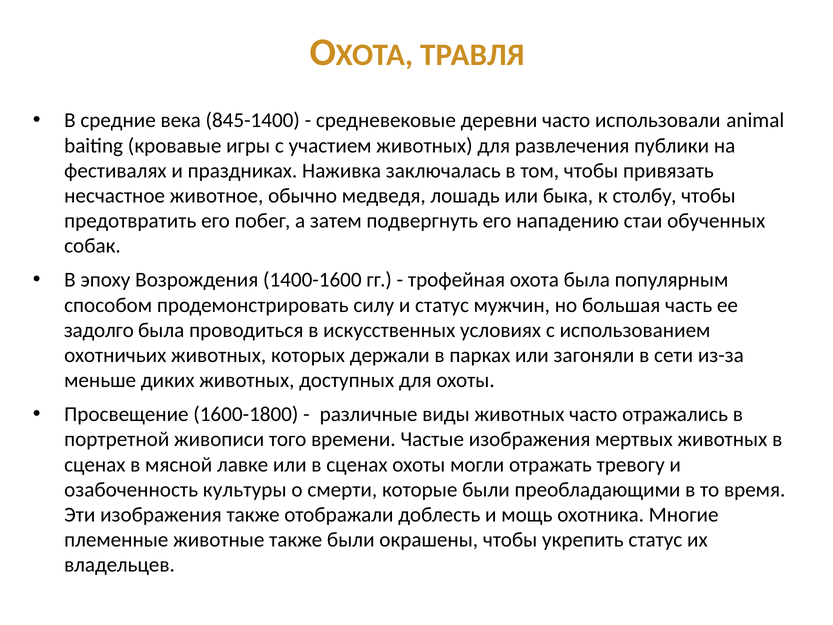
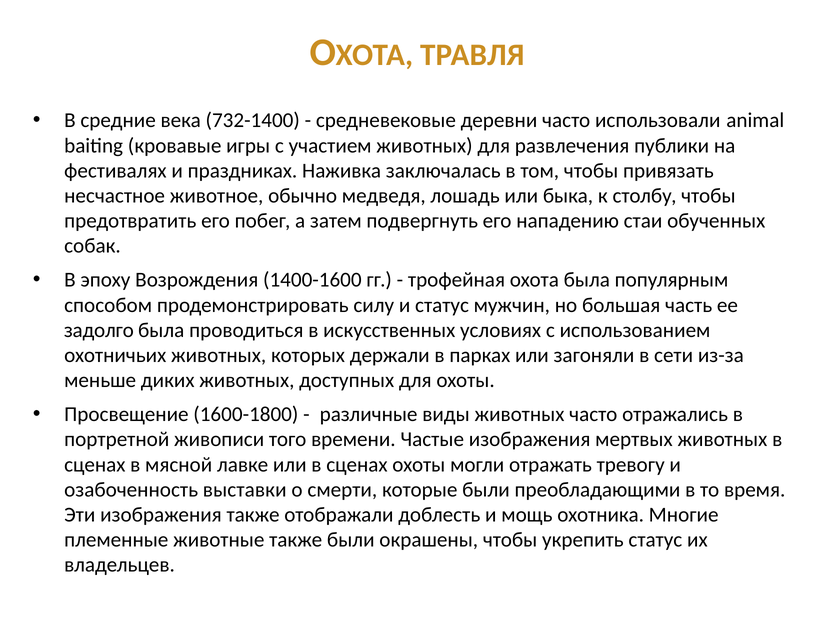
845-1400: 845-1400 -> 732-1400 (253, 120)
культуры: культуры -> выставки (245, 489)
